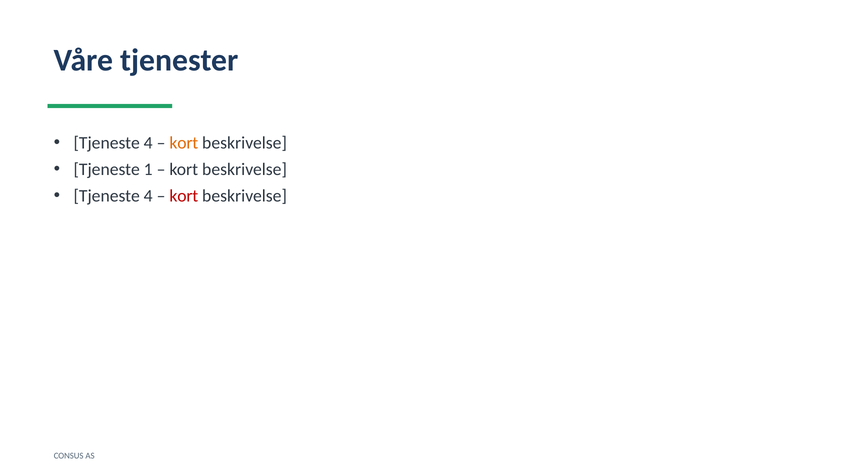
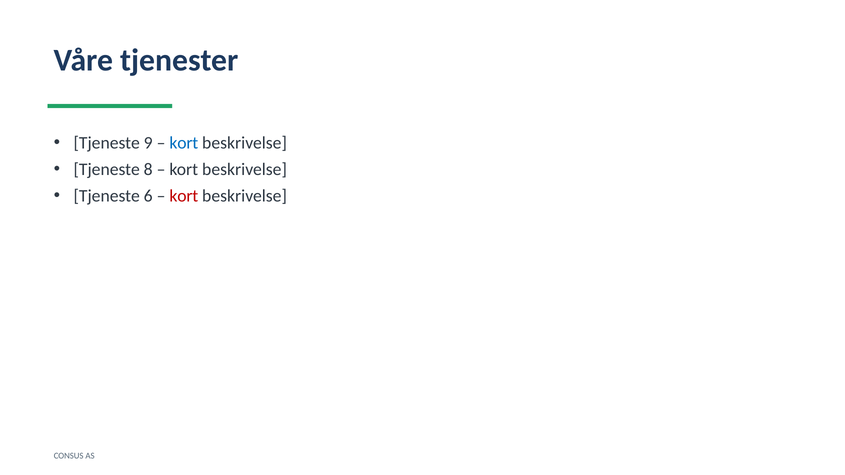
4: 4 -> 9 (148, 143)
kort colour: orange -> blue (184, 143)
1: 1 -> 8 (148, 170)
4: 4 -> 6 (148, 196)
